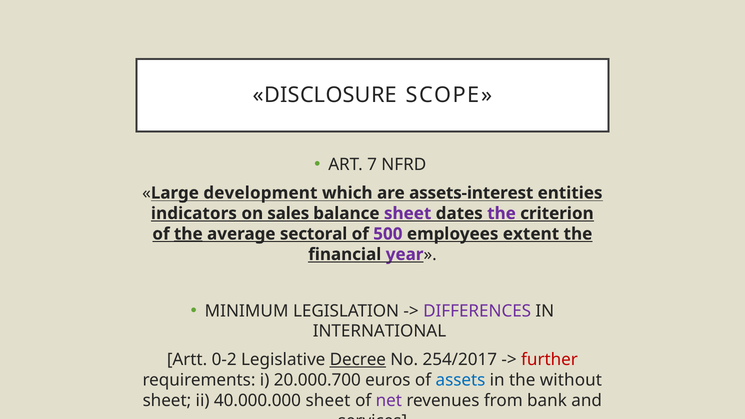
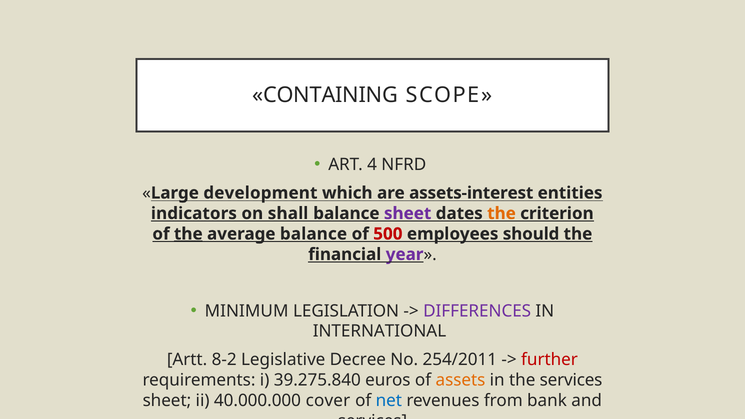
DISCLOSURE: DISCLOSURE -> CONTAINING (325, 95)
7: 7 -> 4 (372, 165)
sales: sales -> shall (288, 213)
the colour: purple -> orange (502, 213)
average sectoral: sectoral -> balance (313, 234)
500 colour: purple -> red (388, 234)
extent: extent -> should (531, 234)
0-2: 0-2 -> 8-2 (224, 360)
Decree underline: present -> none (358, 360)
254/2017: 254/2017 -> 254/2011 (460, 360)
20.000.700: 20.000.700 -> 39.275.840 (317, 380)
assets colour: blue -> orange (460, 380)
the without: without -> services (571, 380)
40.000.000 sheet: sheet -> cover (328, 401)
net colour: purple -> blue (389, 401)
